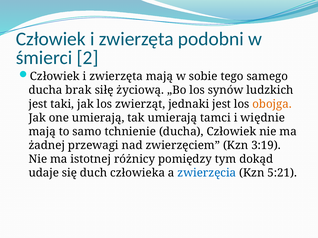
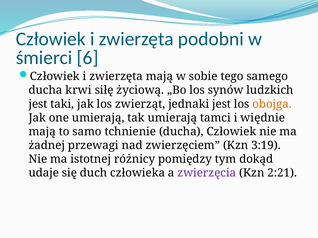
2: 2 -> 6 (88, 58)
brak: brak -> krwi (78, 90)
zwierzęcia colour: blue -> purple (207, 173)
5:21: 5:21 -> 2:21 (282, 173)
